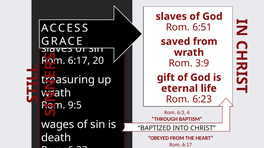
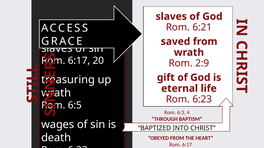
6:51: 6:51 -> 6:21 (202, 27)
3:9: 3:9 -> 2:9 (202, 63)
9:5: 9:5 -> 6:5 (75, 106)
